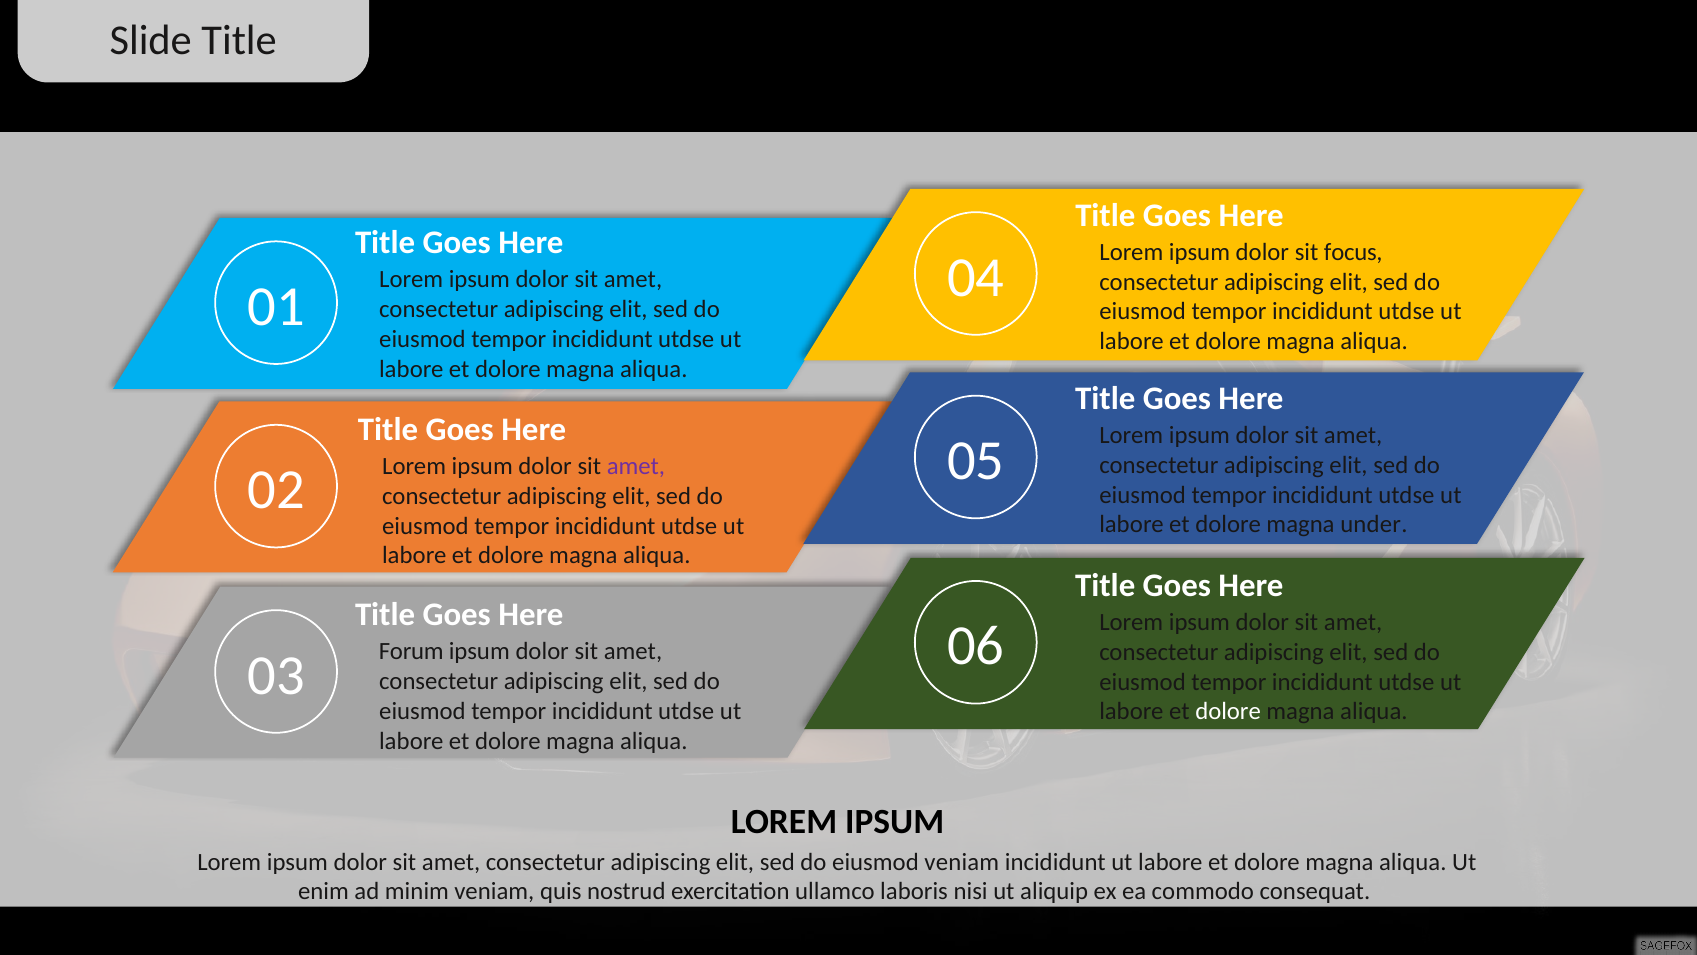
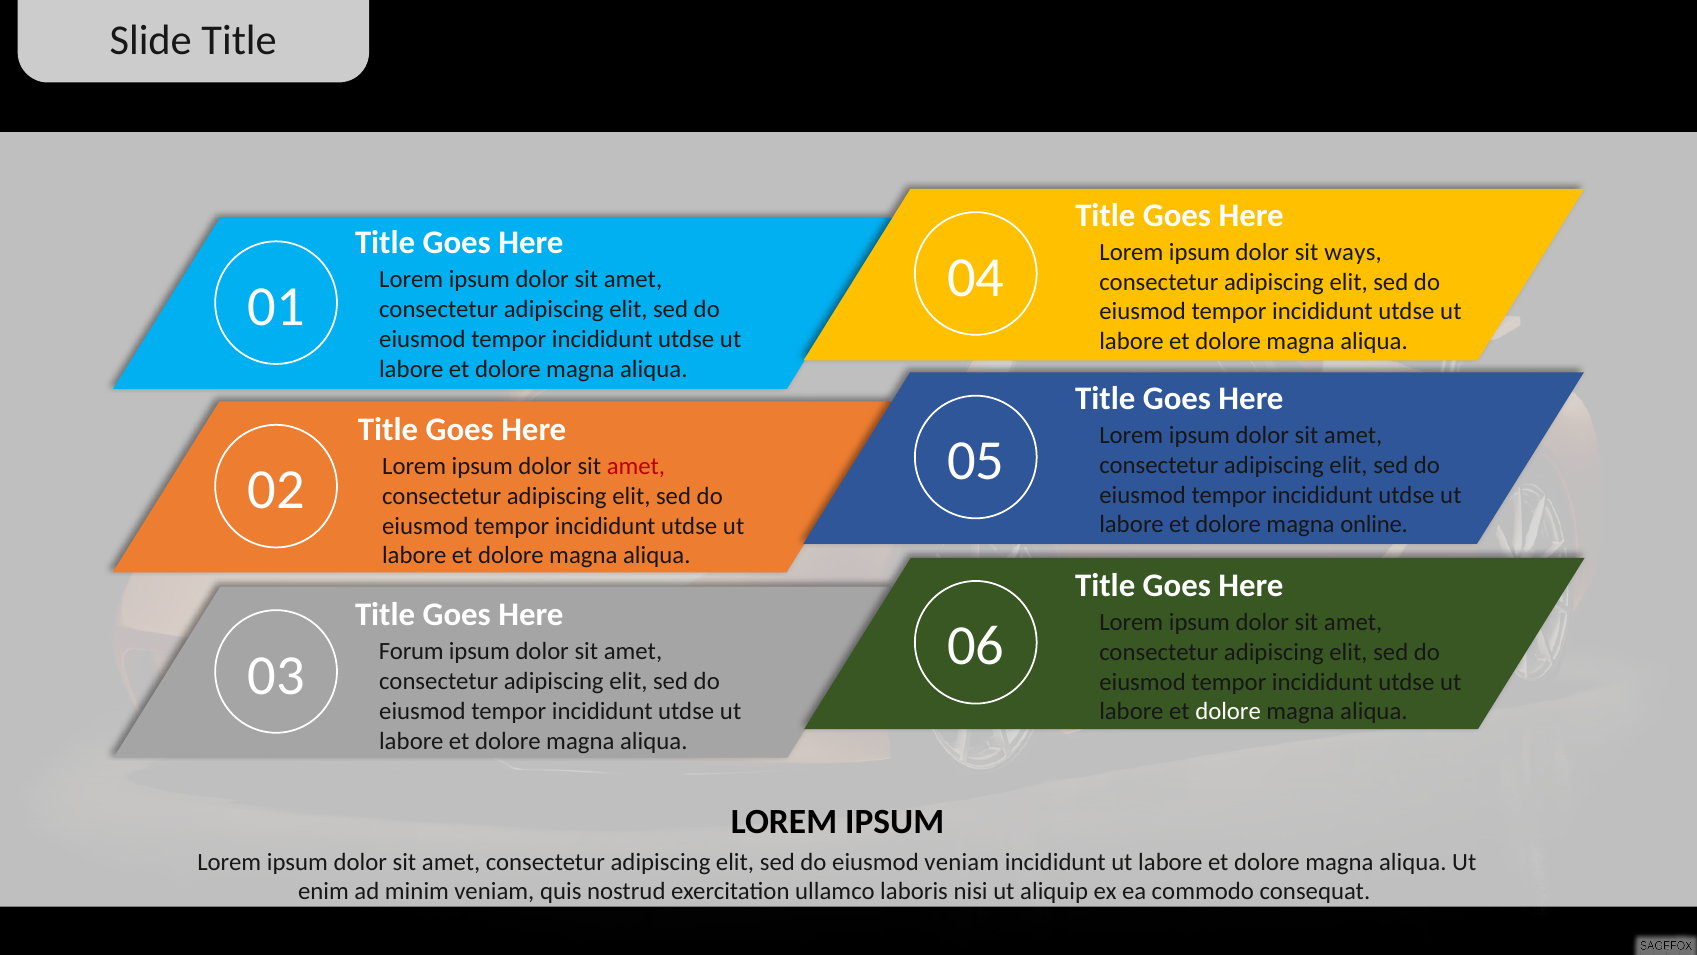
focus: focus -> ways (1353, 252)
amet colour: purple -> red (636, 466)
under: under -> online (1374, 525)
